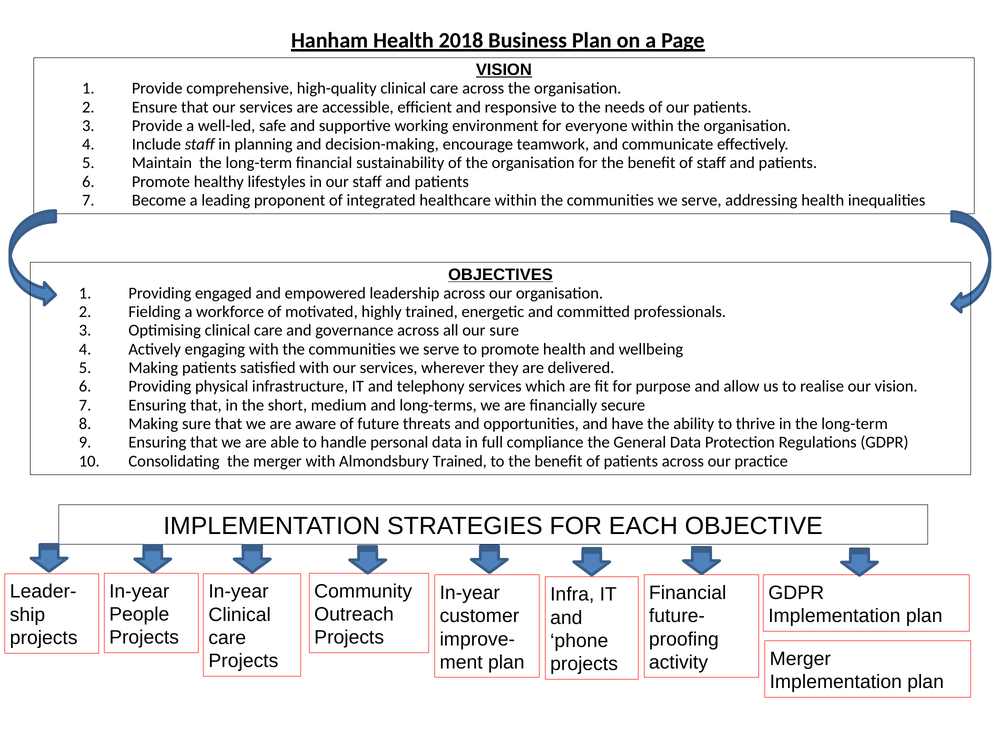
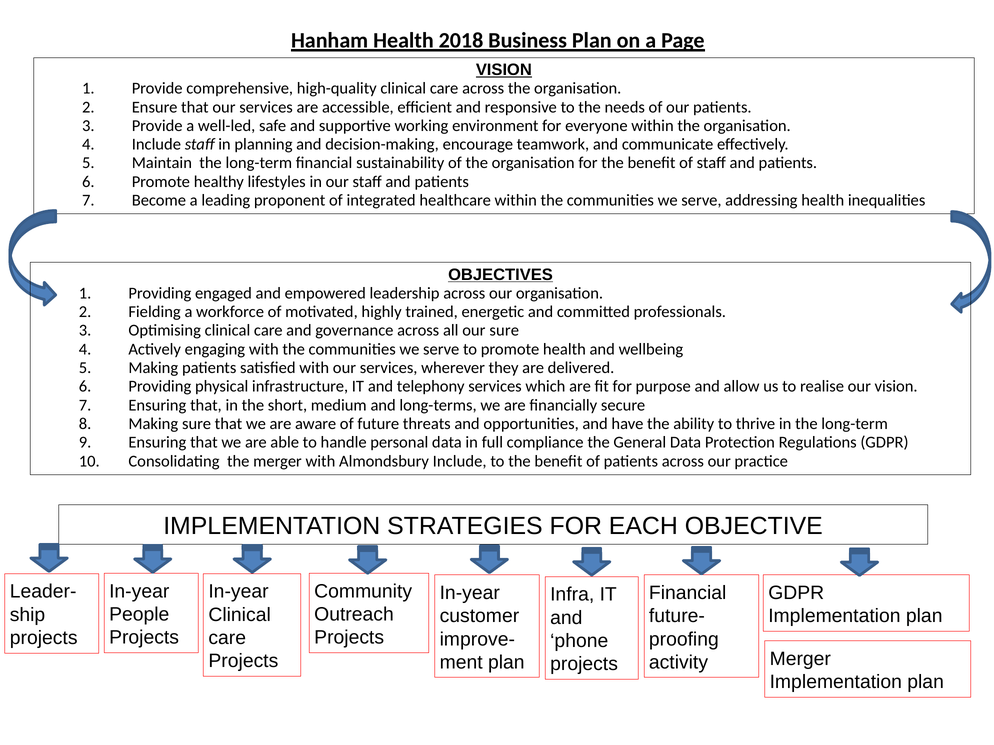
Almondsbury Trained: Trained -> Include (460, 461)
